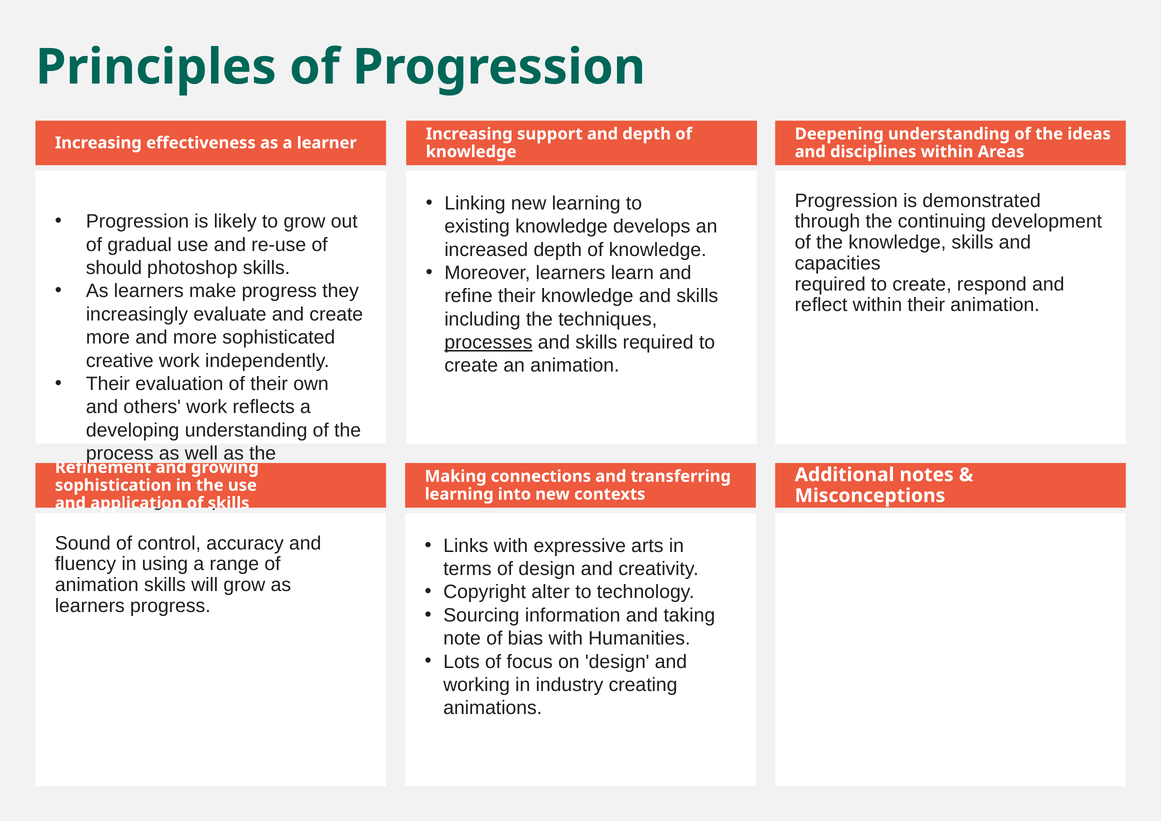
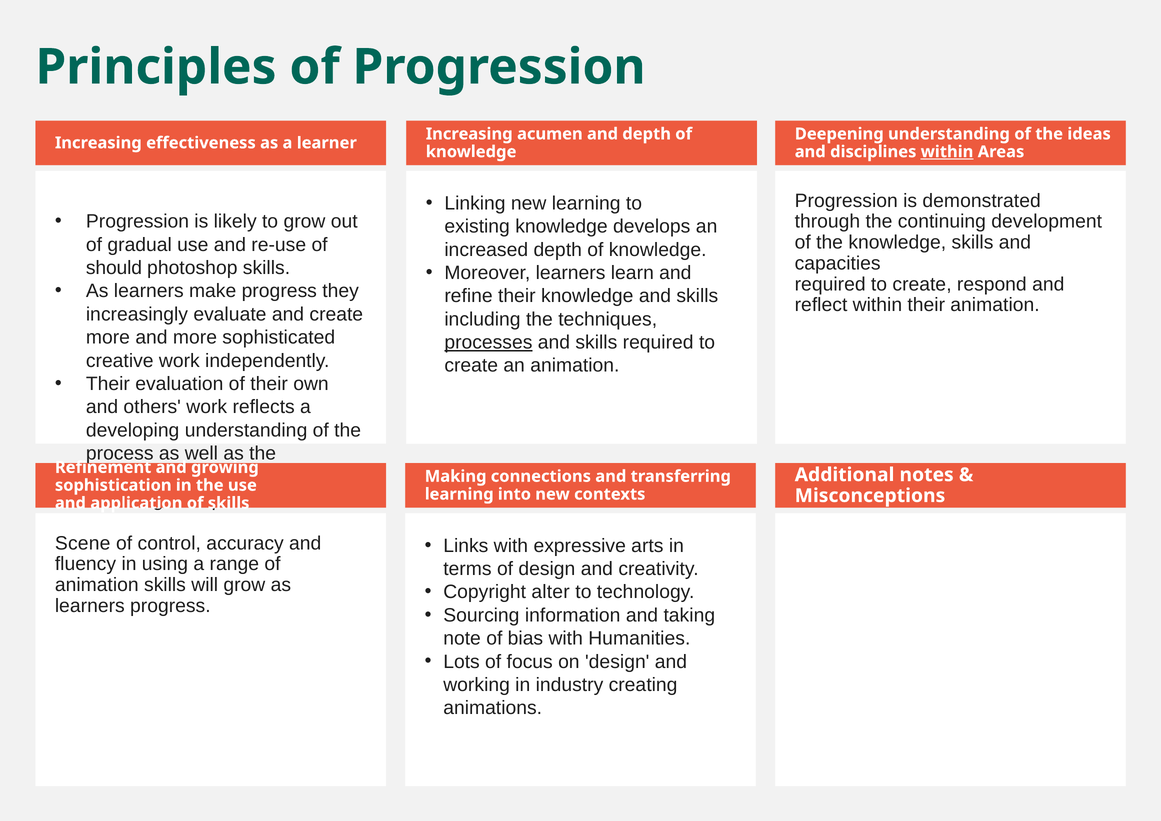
support: support -> acumen (550, 134)
within underline: none -> present (947, 152)
Sound: Sound -> Scene (83, 543)
